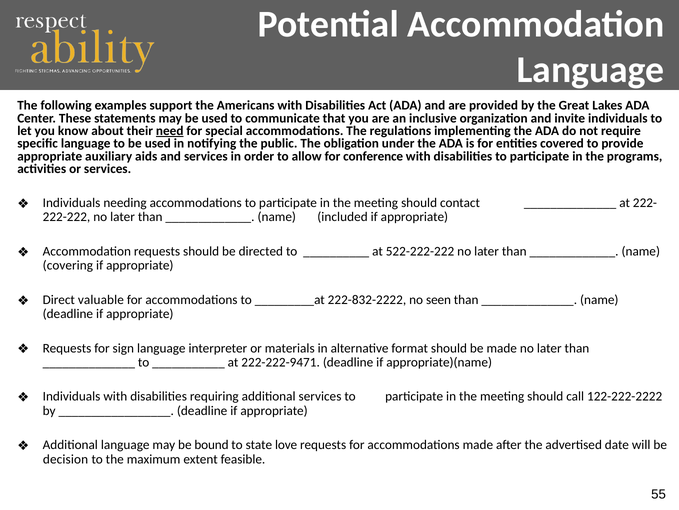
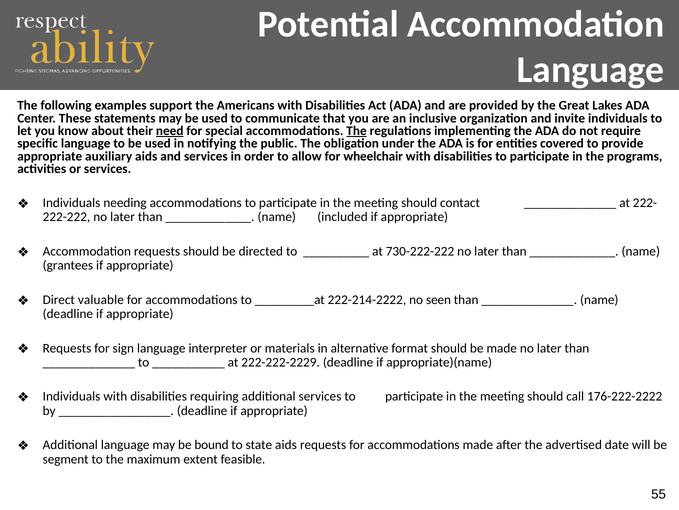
The underline: none -> present (356, 131)
conference: conference -> wheelchair (373, 156)
522-222-222: 522-222-222 -> 730-222-222 (420, 251)
covering: covering -> grantees (68, 265)
222-832-2222: 222-832-2222 -> 222-214-2222 (367, 299)
222-222-9471: 222-222-9471 -> 222-222-2229 (281, 362)
122-222-2222: 122-222-2222 -> 176-222-2222 (625, 396)
state love: love -> aids (286, 444)
decision: decision -> segment (66, 459)
